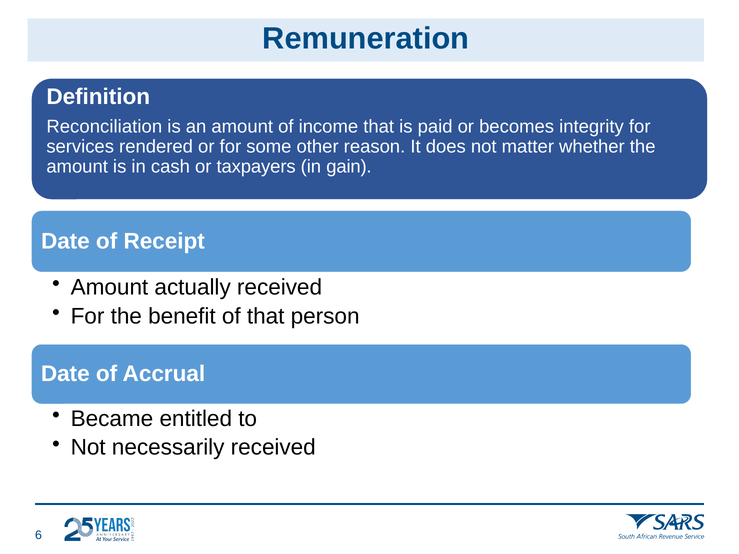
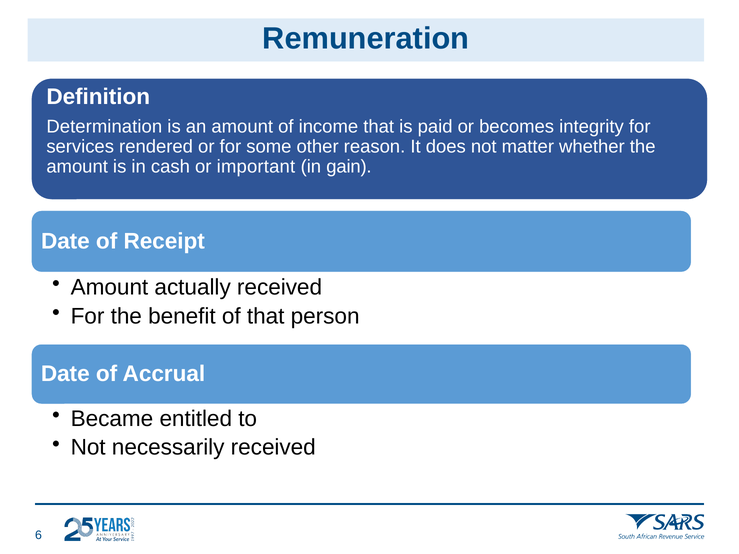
Reconciliation: Reconciliation -> Determination (104, 127)
taxpayers: taxpayers -> important (256, 167)
